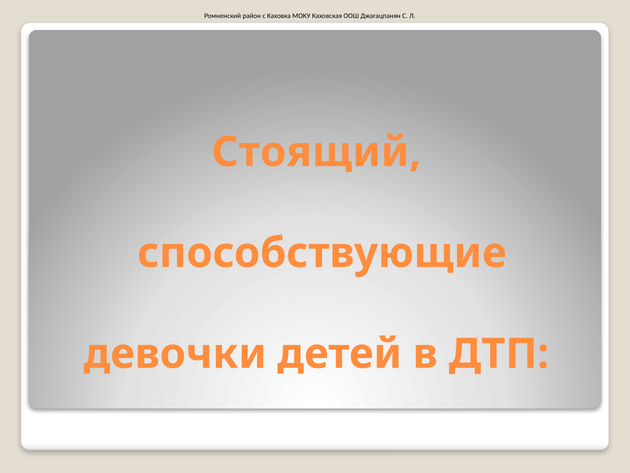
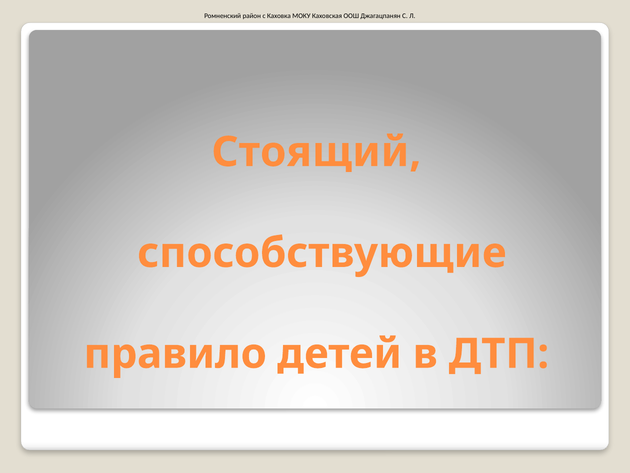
девочки: девочки -> правило (175, 354)
